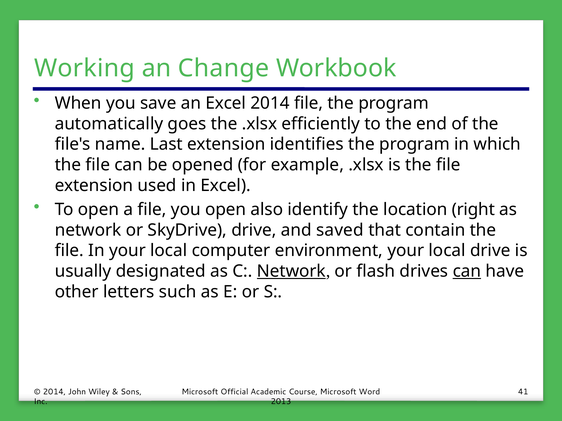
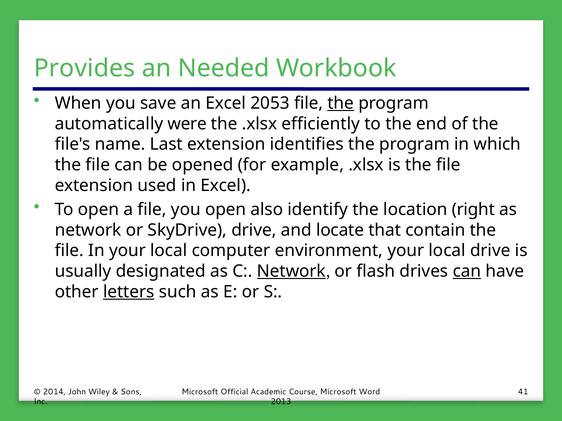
Working: Working -> Provides (85, 68)
Change: Change -> Needed (224, 68)
Excel 2014: 2014 -> 2053 (270, 103)
the underline: none -> present (341, 103)
goes: goes -> were (187, 124)
saved: saved -> locate (340, 230)
letters underline: none -> present (129, 292)
